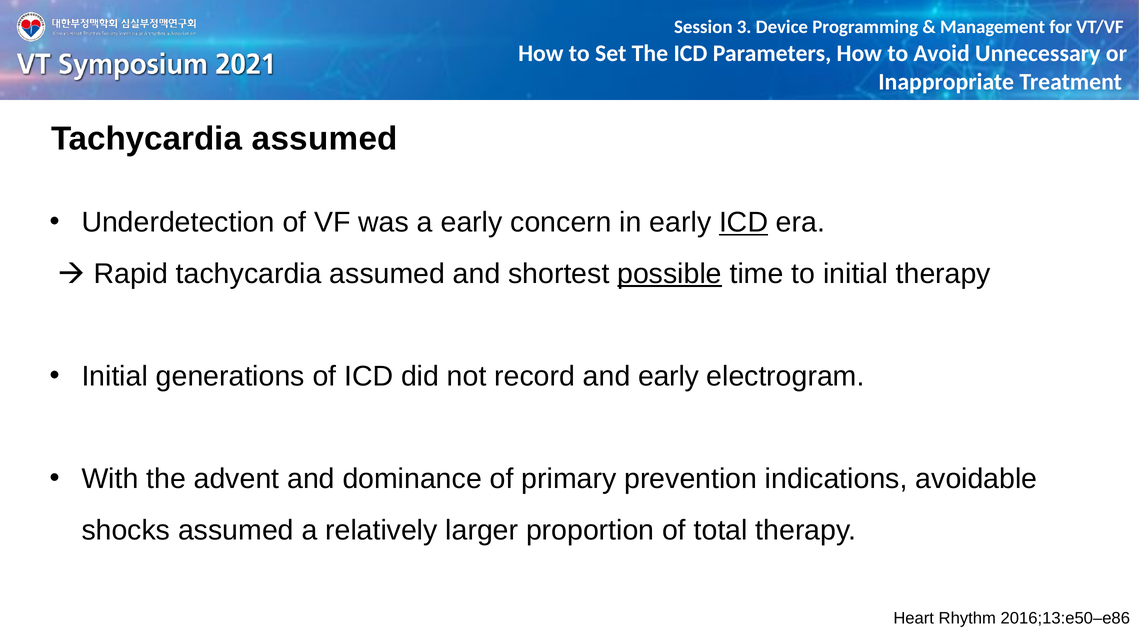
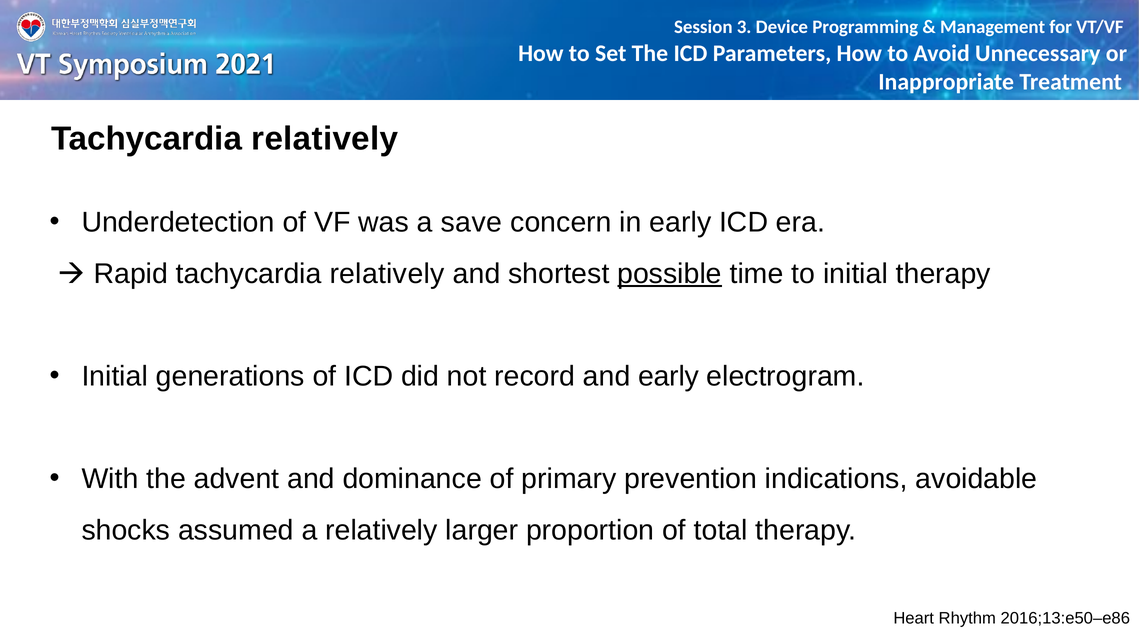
assumed: assumed -> relatively (325, 139)
a early: early -> save (471, 222)
ICD underline: present -> none (744, 222)
Rapid tachycardia assumed: assumed -> relatively (387, 274)
